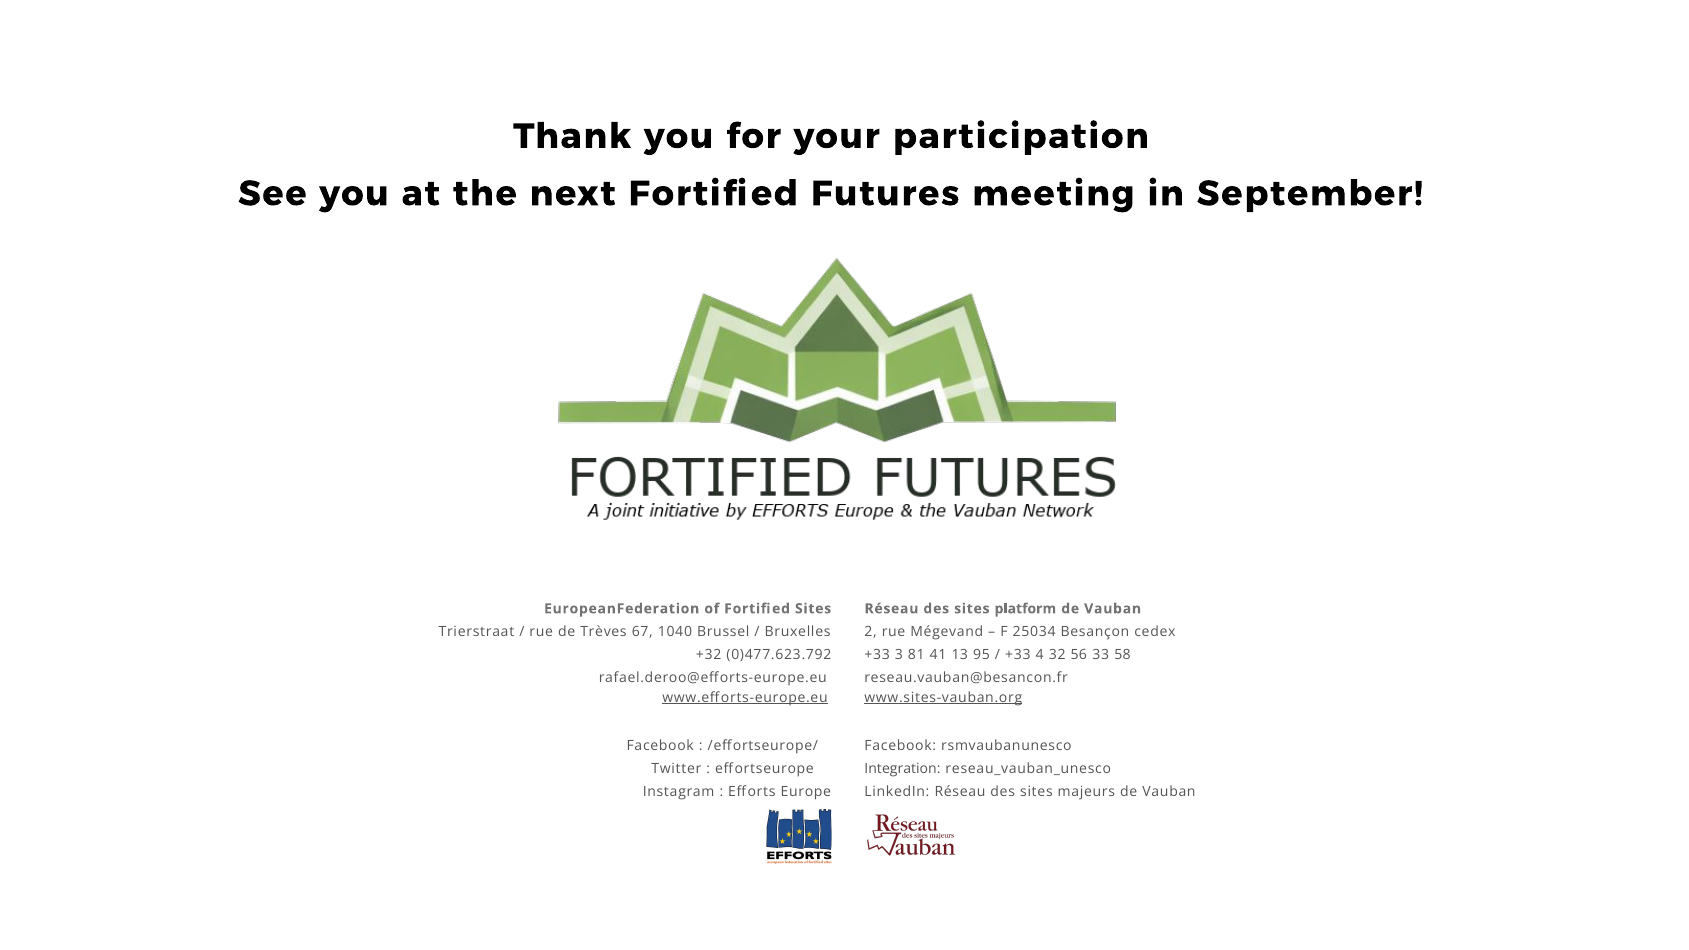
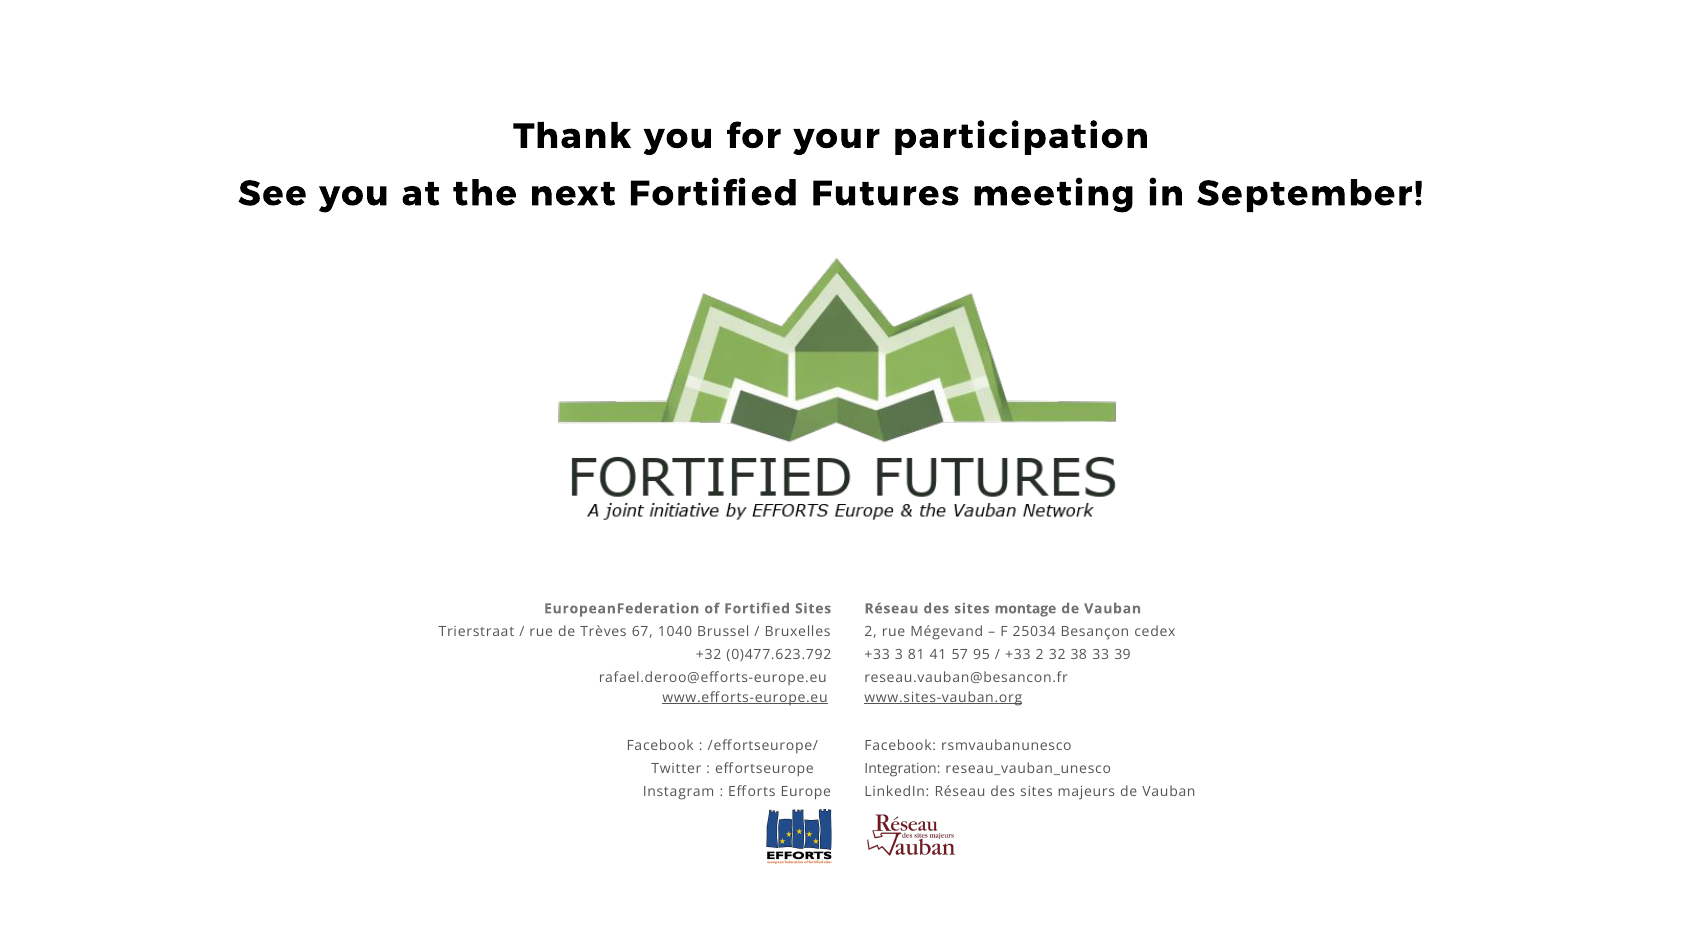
platform: platform -> montage (1025, 609)
13: 13 -> 57 (960, 655)
+33 4: 4 -> 2 (1040, 655)
56: 56 -> 38 (1079, 655)
58: 58 -> 39 (1122, 655)
